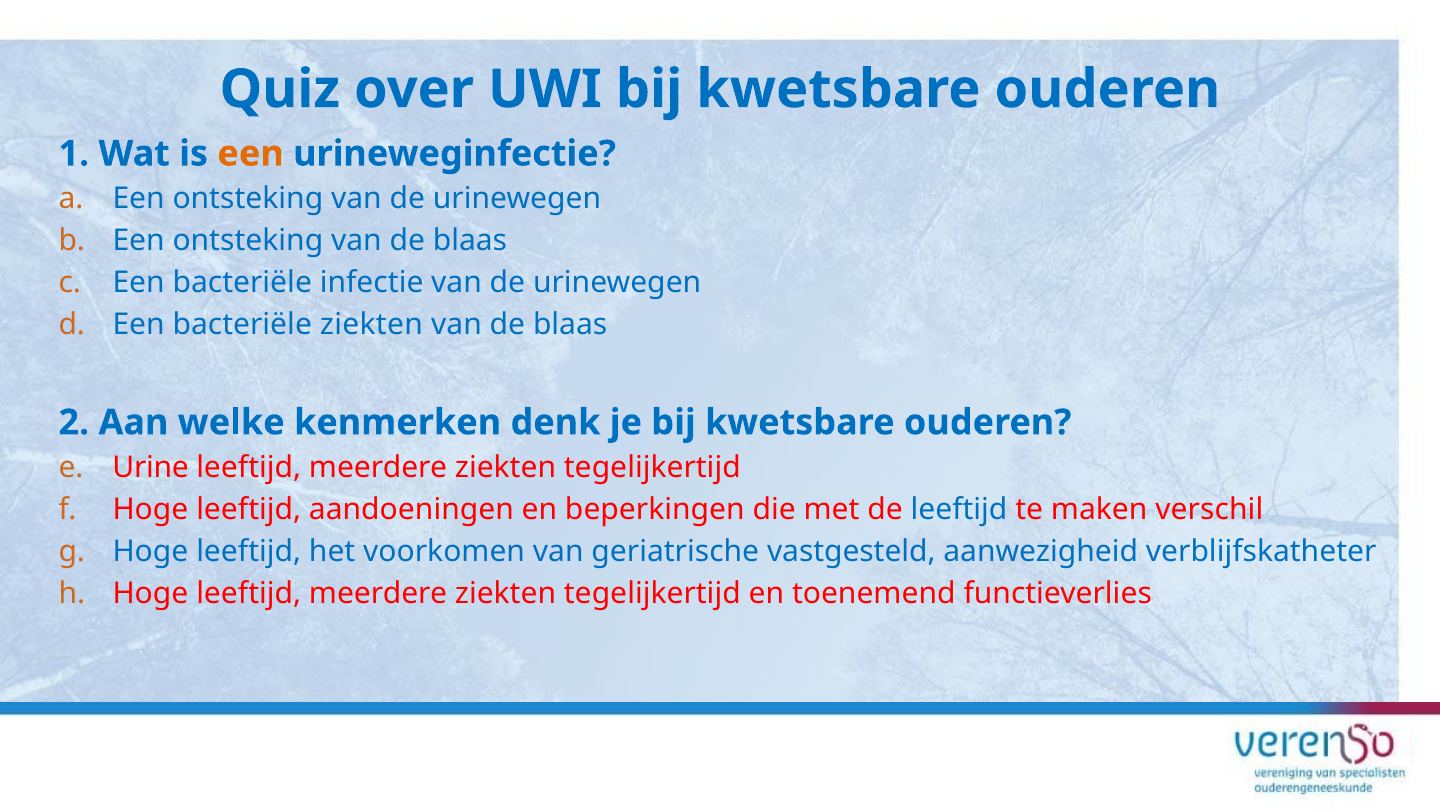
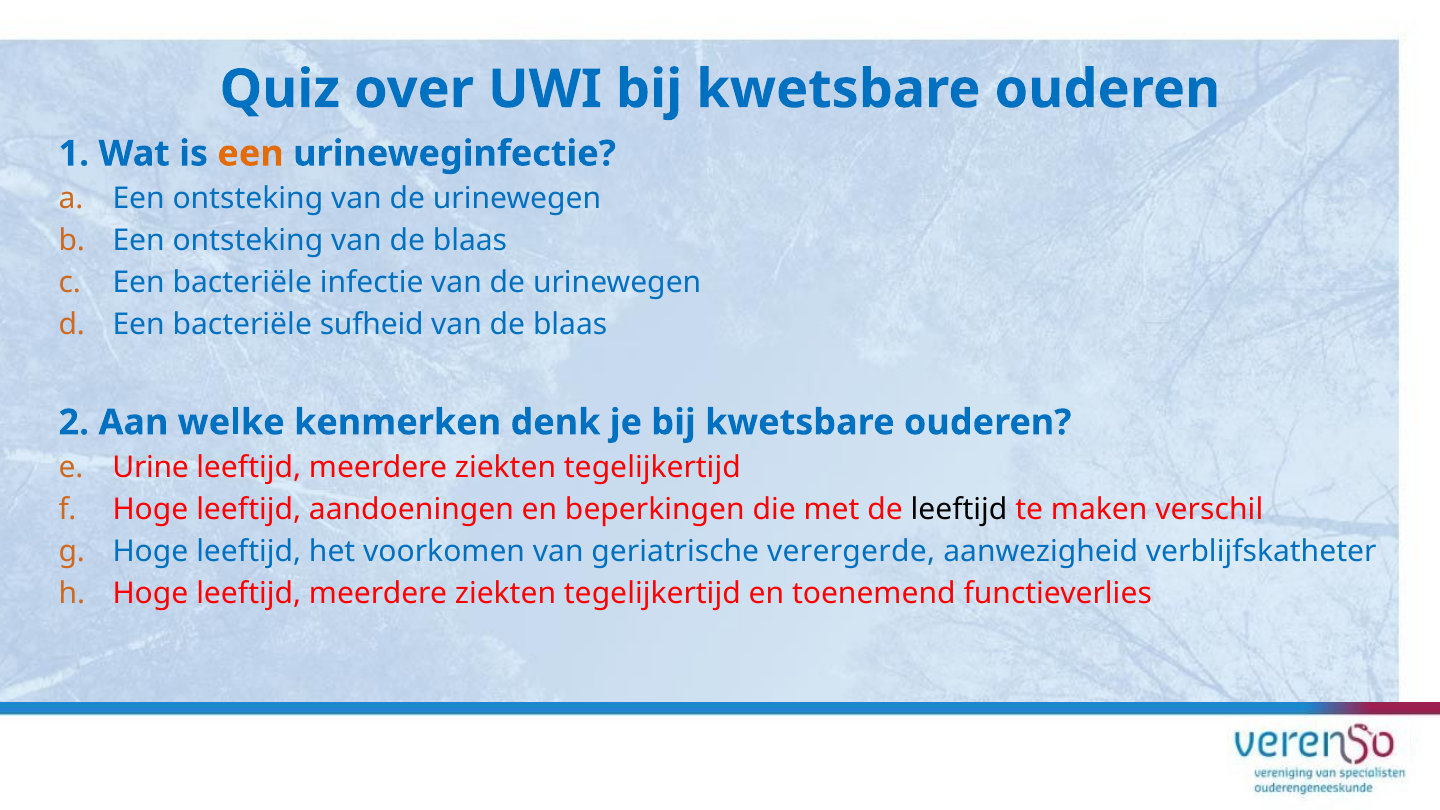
bacteriële ziekten: ziekten -> sufheid (372, 325)
leeftijd colour: blue -> black (959, 510)
vastgesteld: vastgesteld -> verergerde (851, 552)
